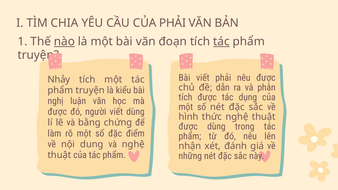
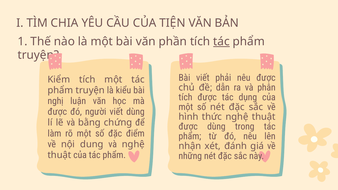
CỦA PHẢI: PHẢI -> TIỆN (172, 23)
nào underline: present -> none (64, 42)
đoạn: đoạn -> phần (173, 42)
Nhảy: Nhảy -> Kiểm (59, 80)
